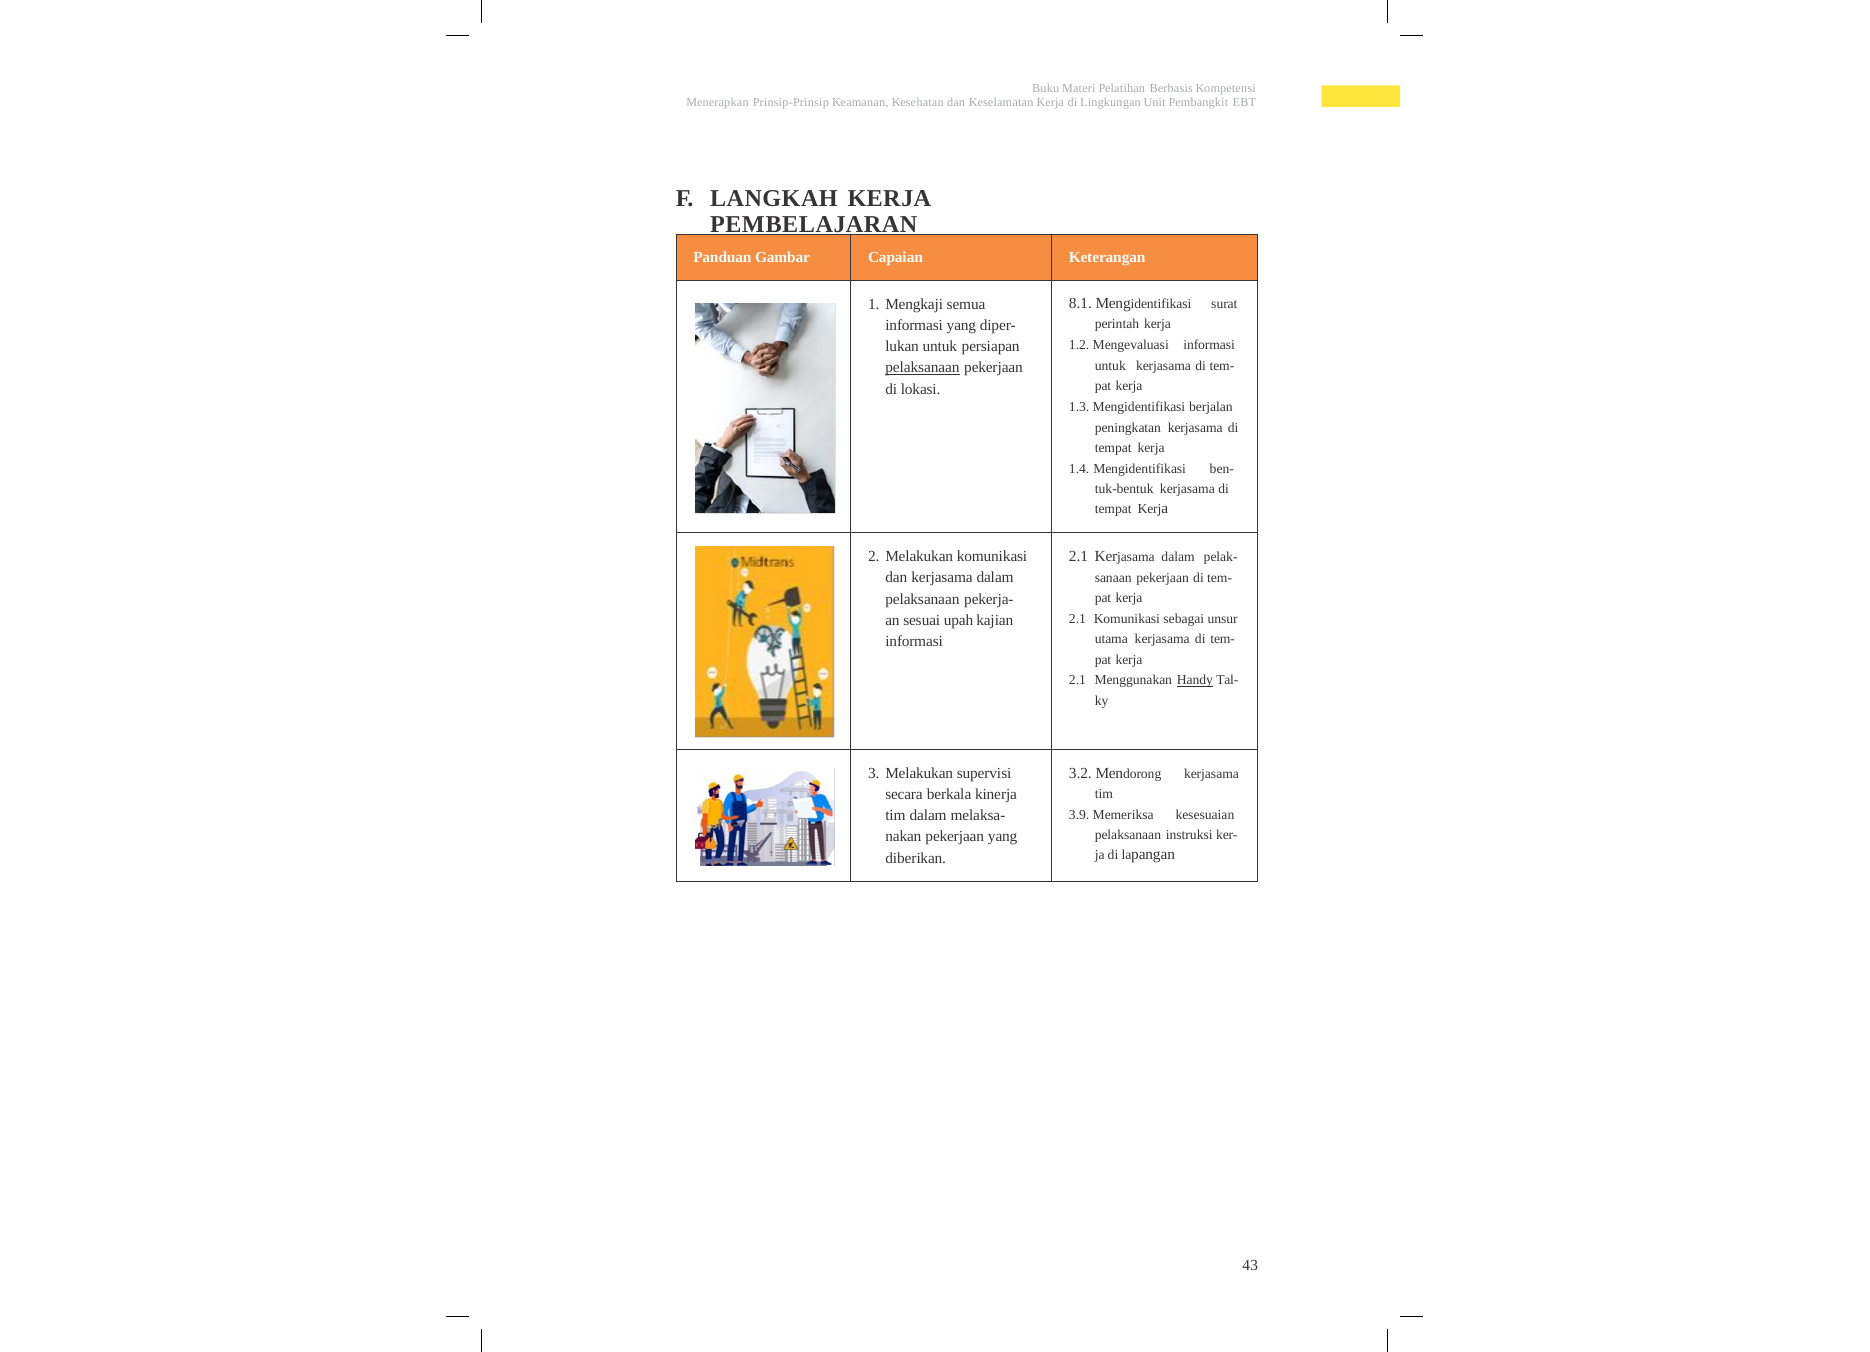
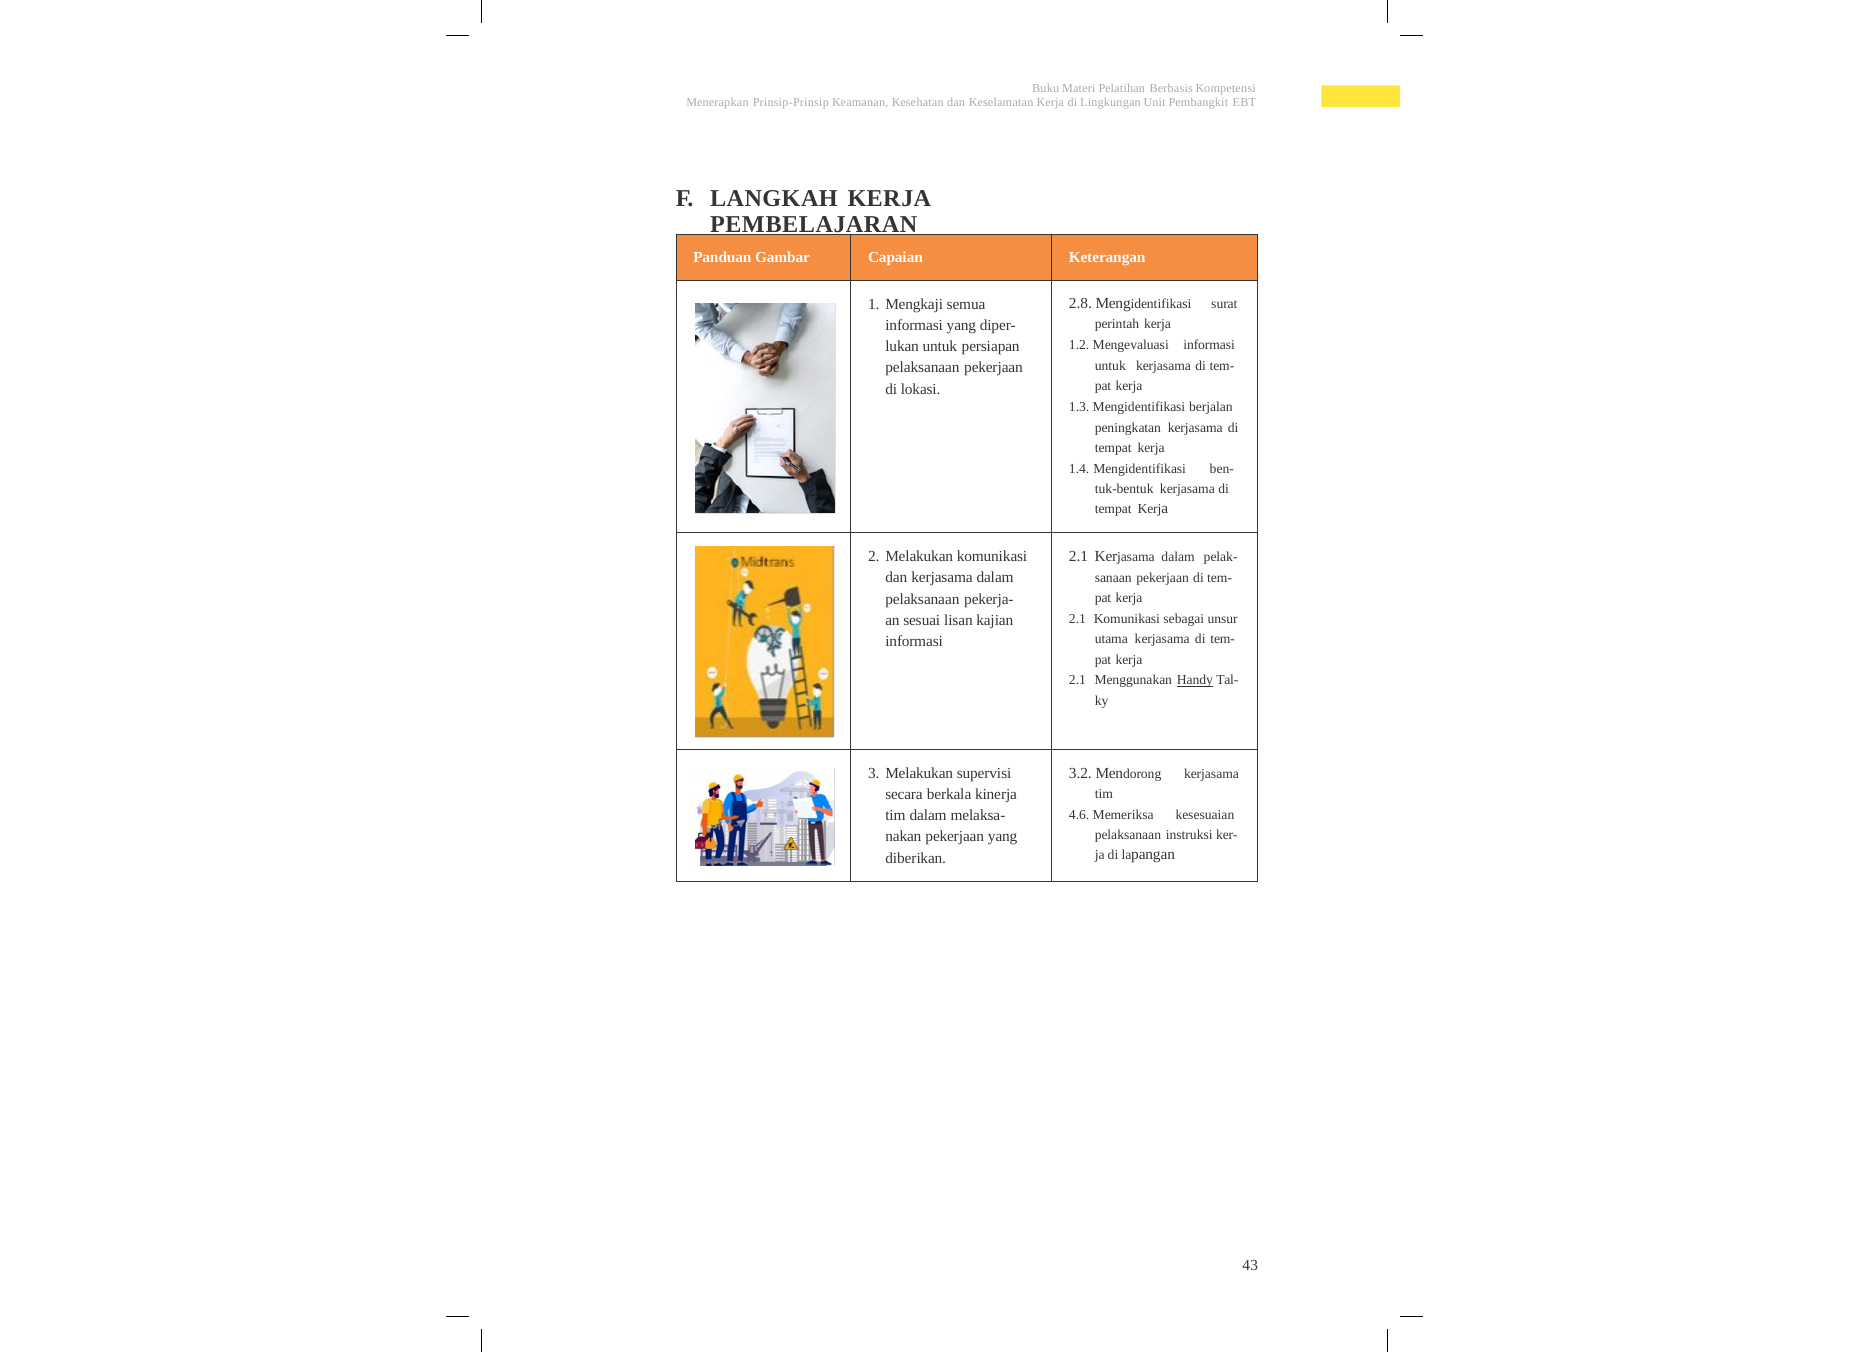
8.1: 8.1 -> 2.8 (1080, 304)
pelaksanaan underline: present -> none (923, 368)
upah: upah -> lisan (958, 621)
3.9: 3.9 -> 4.6 (1079, 815)
